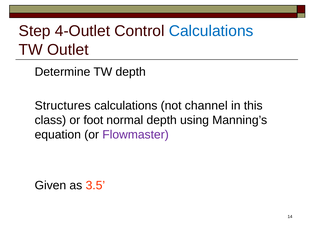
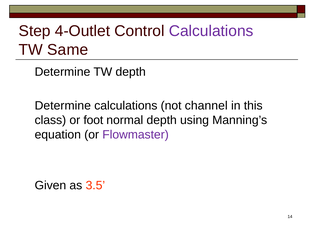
Calculations colour: blue -> purple (211, 31)
Outlet: Outlet -> Same (68, 50)
Structures: Structures -> Determine (63, 106)
